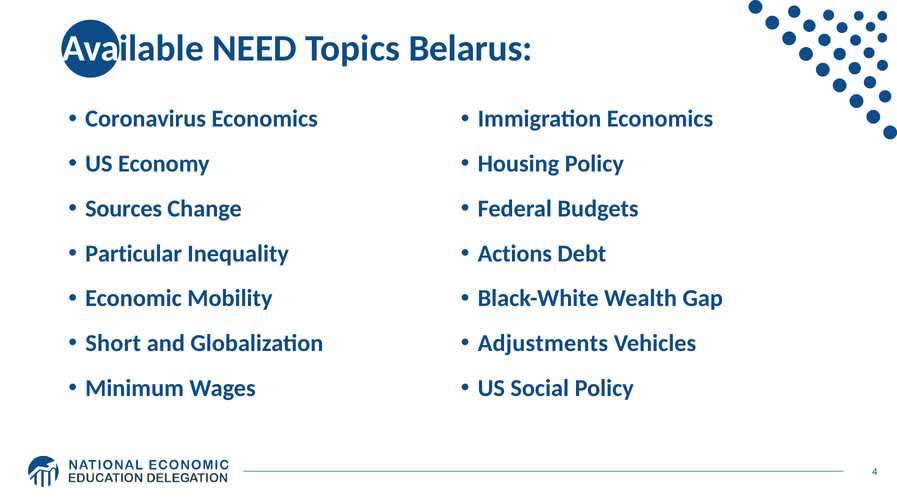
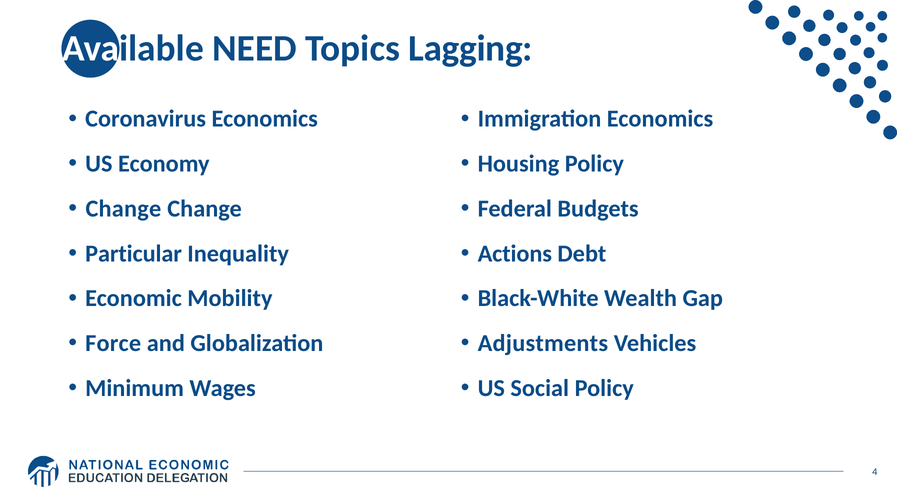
Belarus: Belarus -> Lagging (471, 49)
Sources: Sources -> Change (123, 209)
Short: Short -> Force (113, 344)
